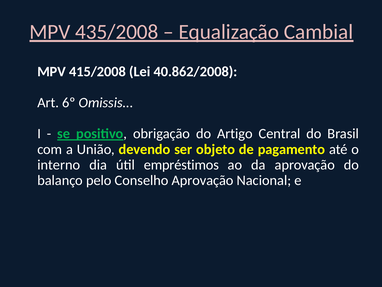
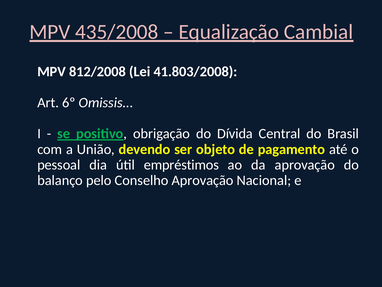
415/2008: 415/2008 -> 812/2008 (97, 72)
40.862/2008: 40.862/2008 -> 41.803/2008 (195, 72)
Artigo: Artigo -> Dívida (235, 134)
interno: interno -> pessoal (59, 165)
